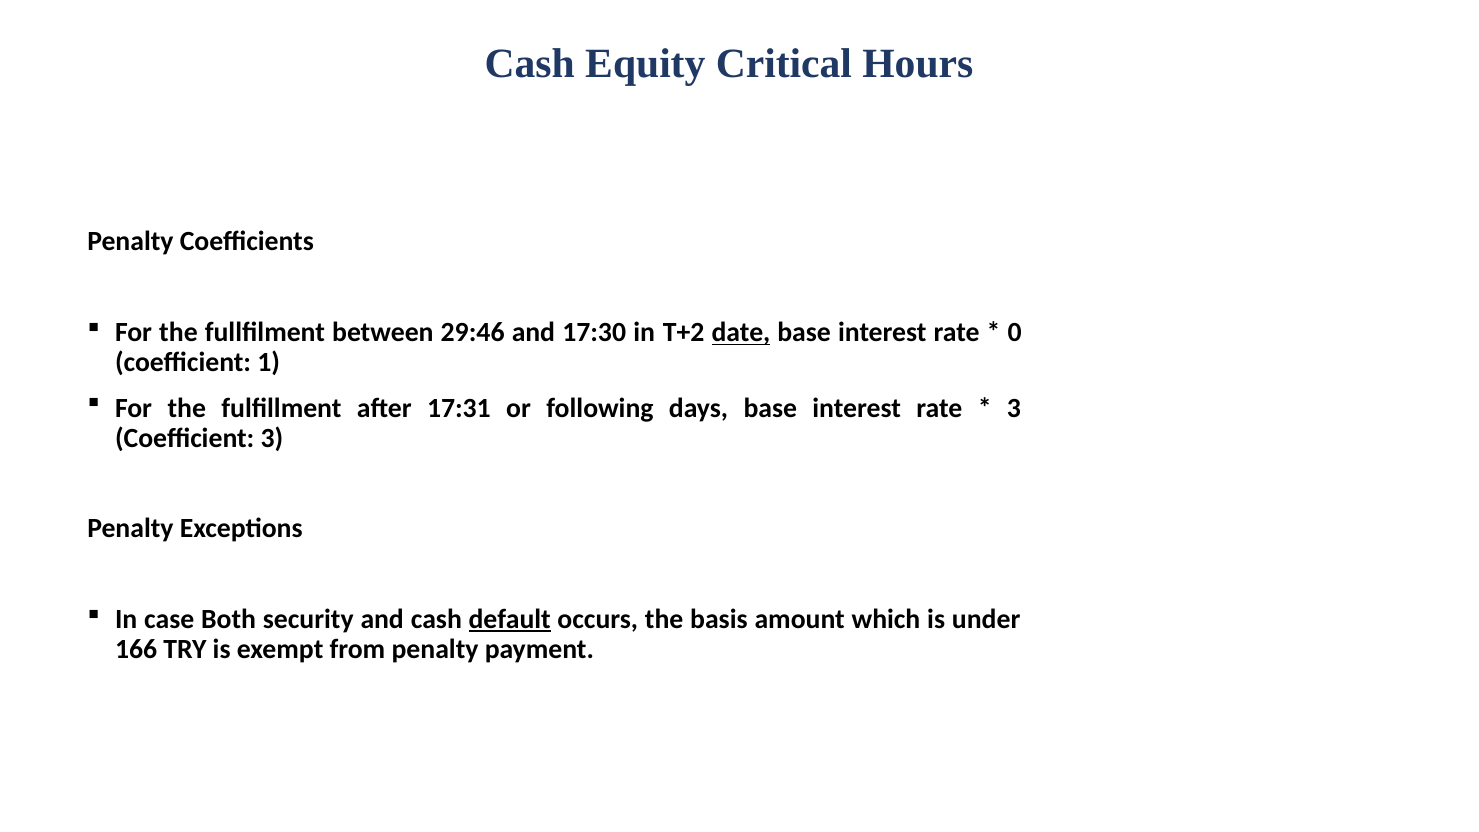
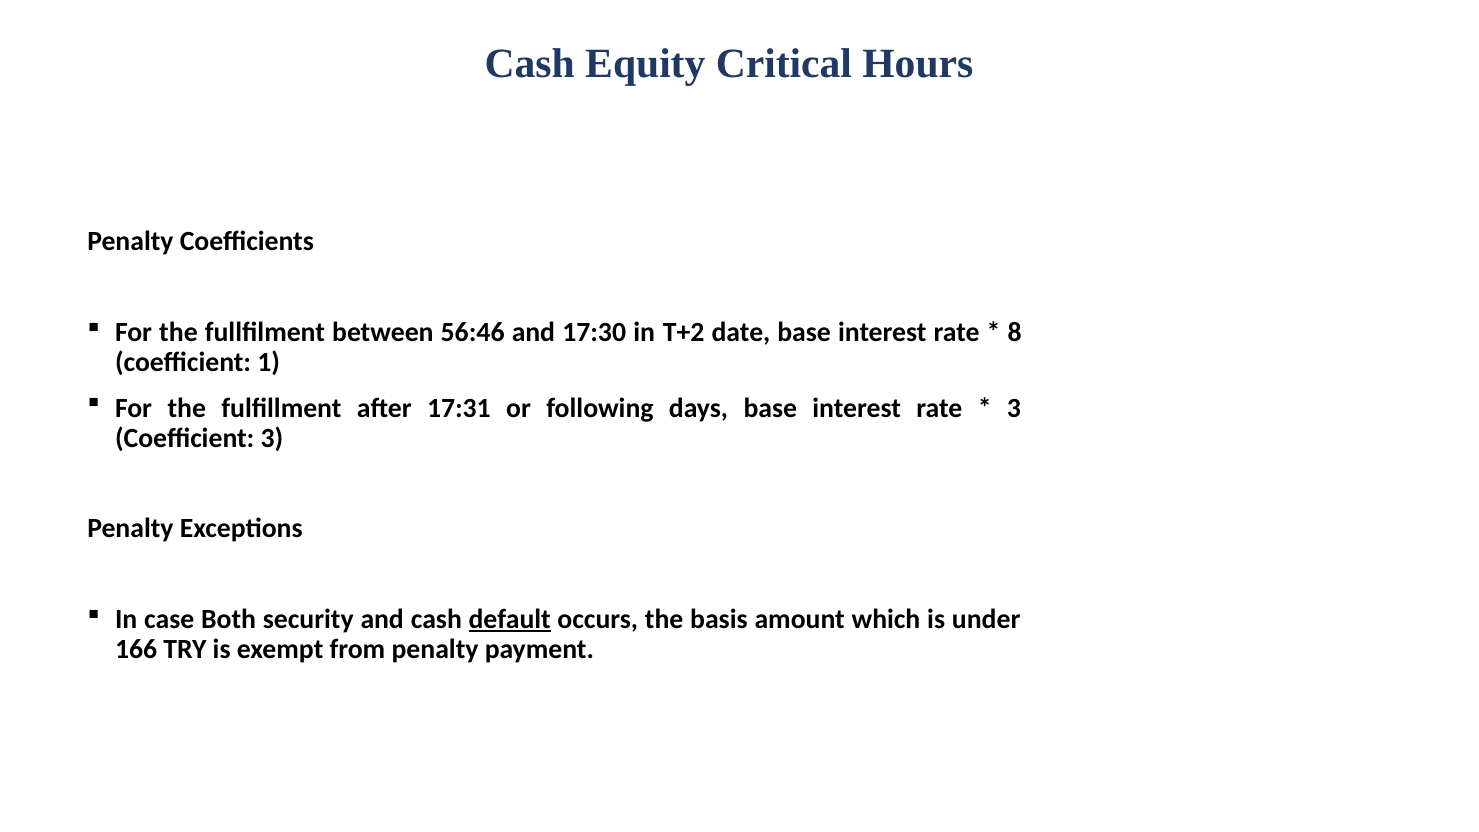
29:46: 29:46 -> 56:46 (473, 333)
date underline: present -> none (741, 333)
0: 0 -> 8 (1015, 333)
